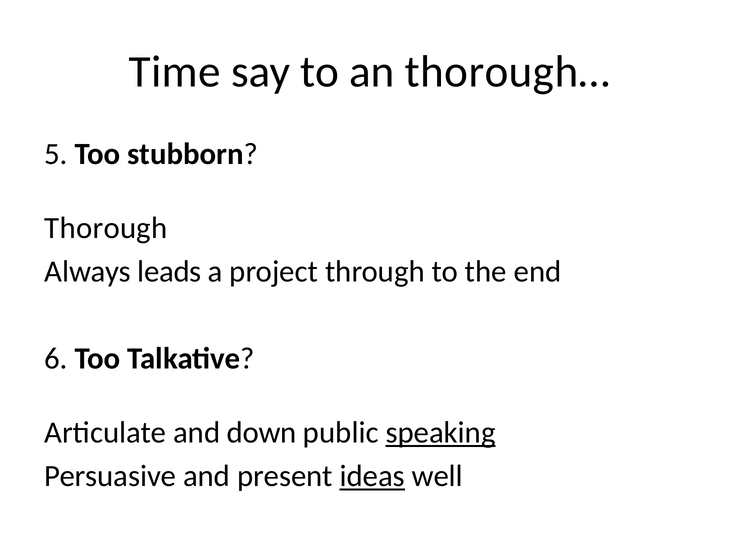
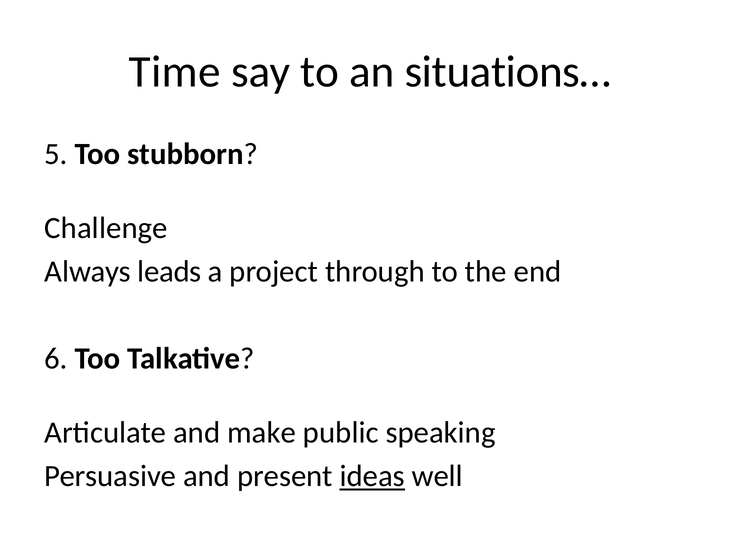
thorough…: thorough… -> situations… (508, 72)
Thorough: Thorough -> Challenge (106, 228)
down: down -> make (262, 433)
speaking underline: present -> none (441, 433)
